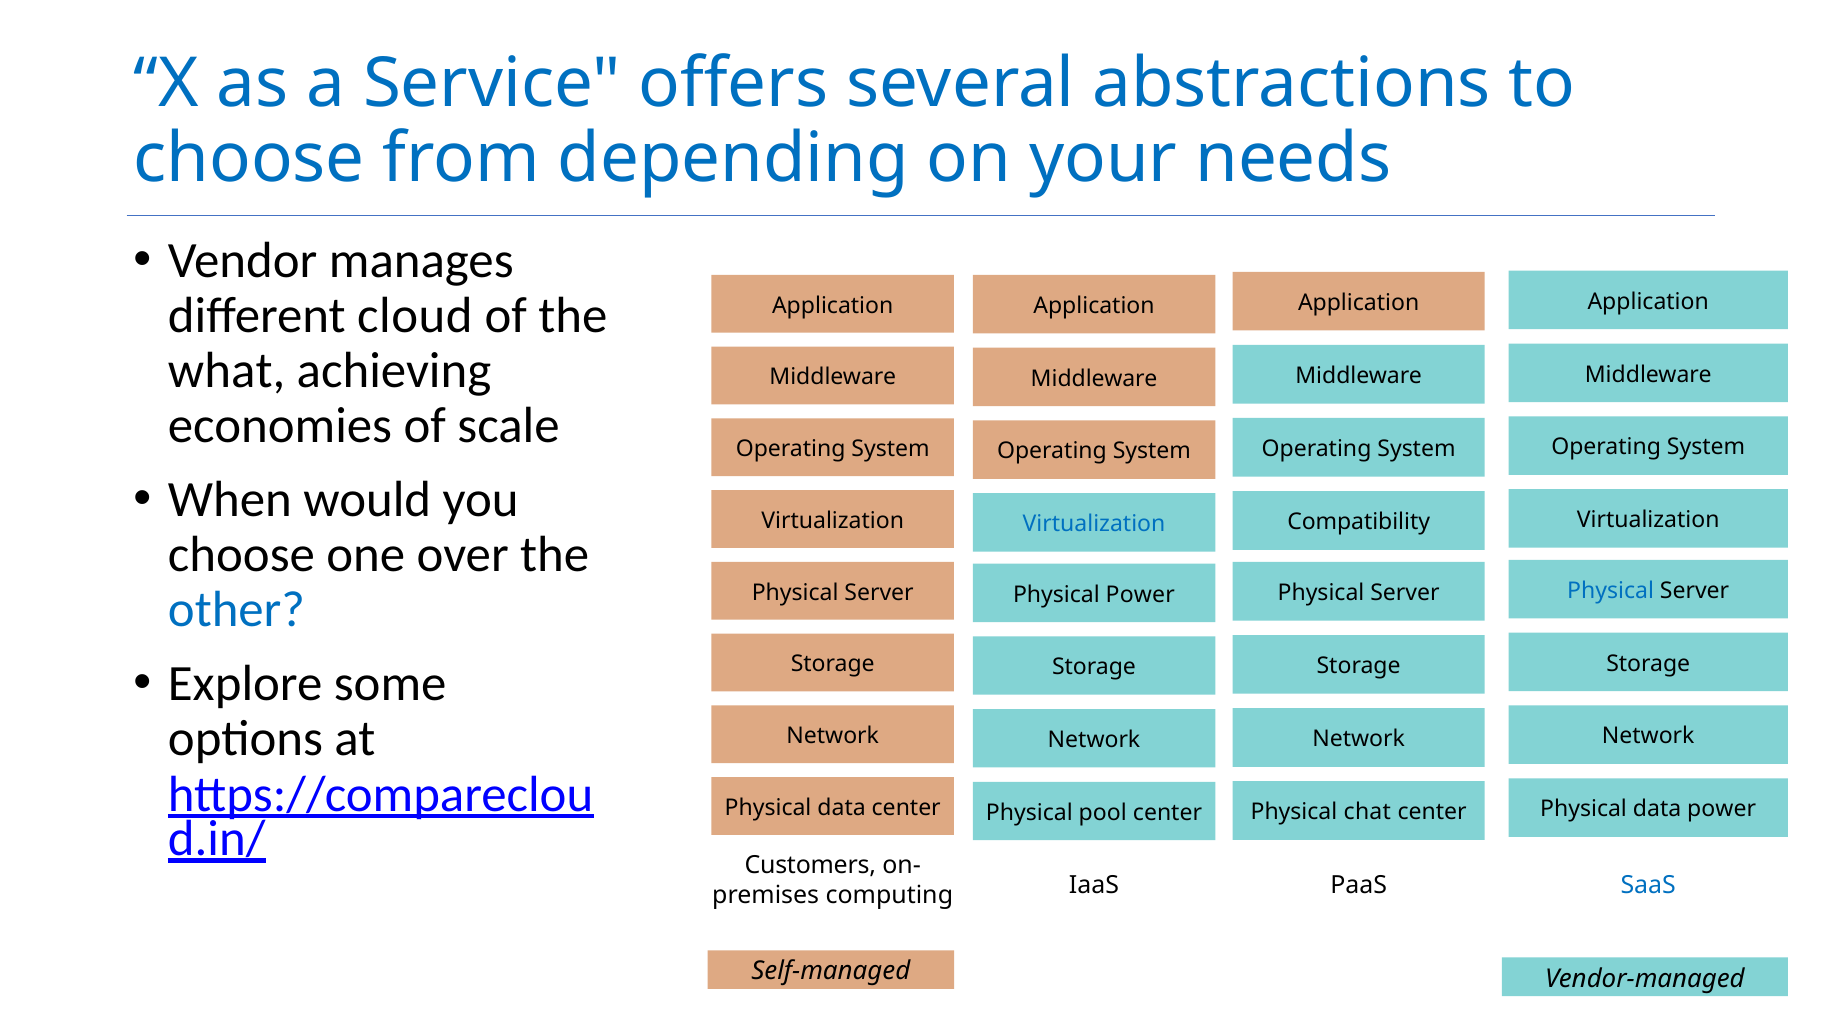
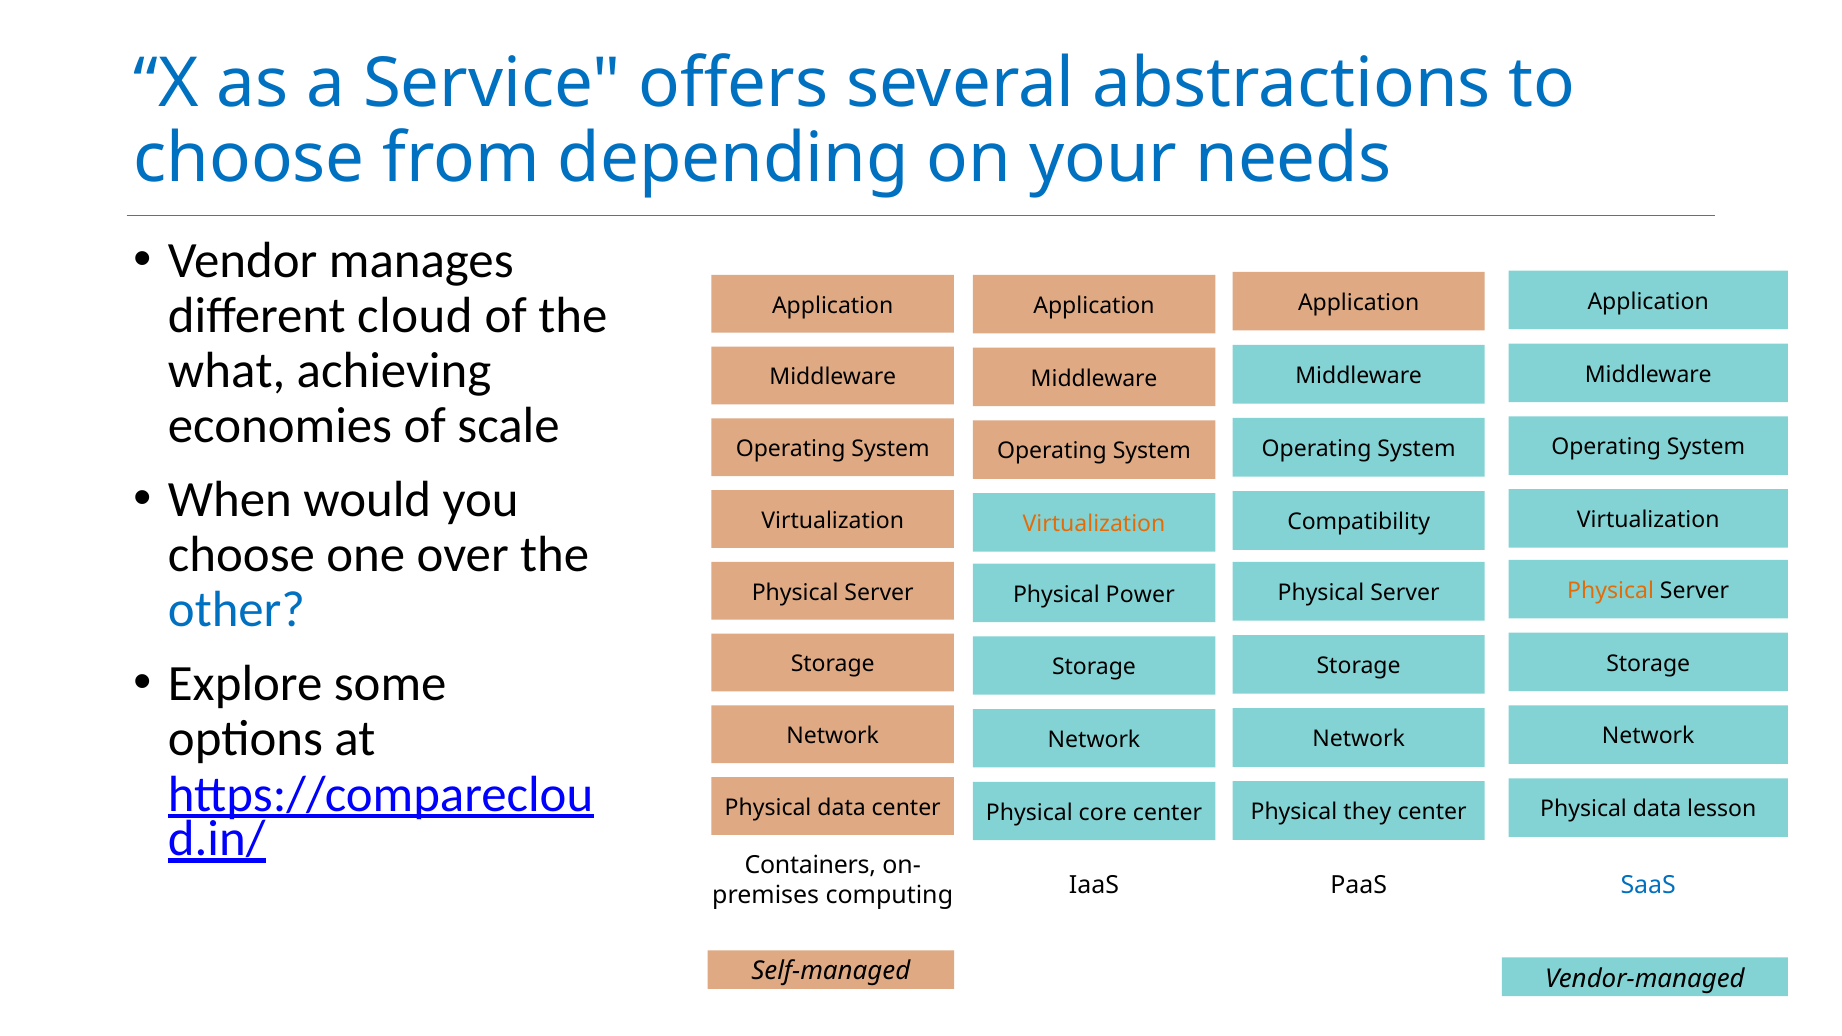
Virtualization colour: blue -> orange (1094, 524)
Physical colour: blue -> orange (1611, 591)
data power: power -> lesson (1722, 809)
chat: chat -> they (1367, 812)
pool: pool -> core (1103, 813)
Customers: Customers -> Containers (810, 865)
